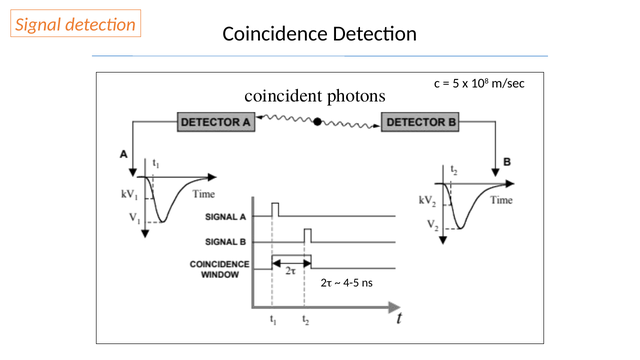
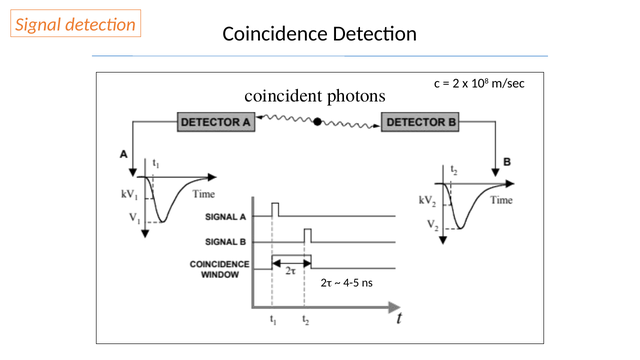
5: 5 -> 2 (456, 83)
